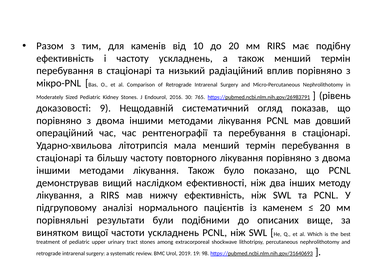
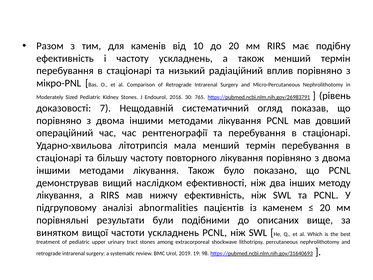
9: 9 -> 7 (105, 108)
нормального: нормального -> abnormalities (168, 208)
